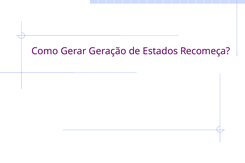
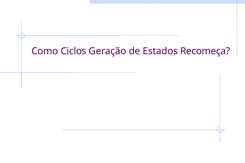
Gerar: Gerar -> Ciclos (74, 51)
